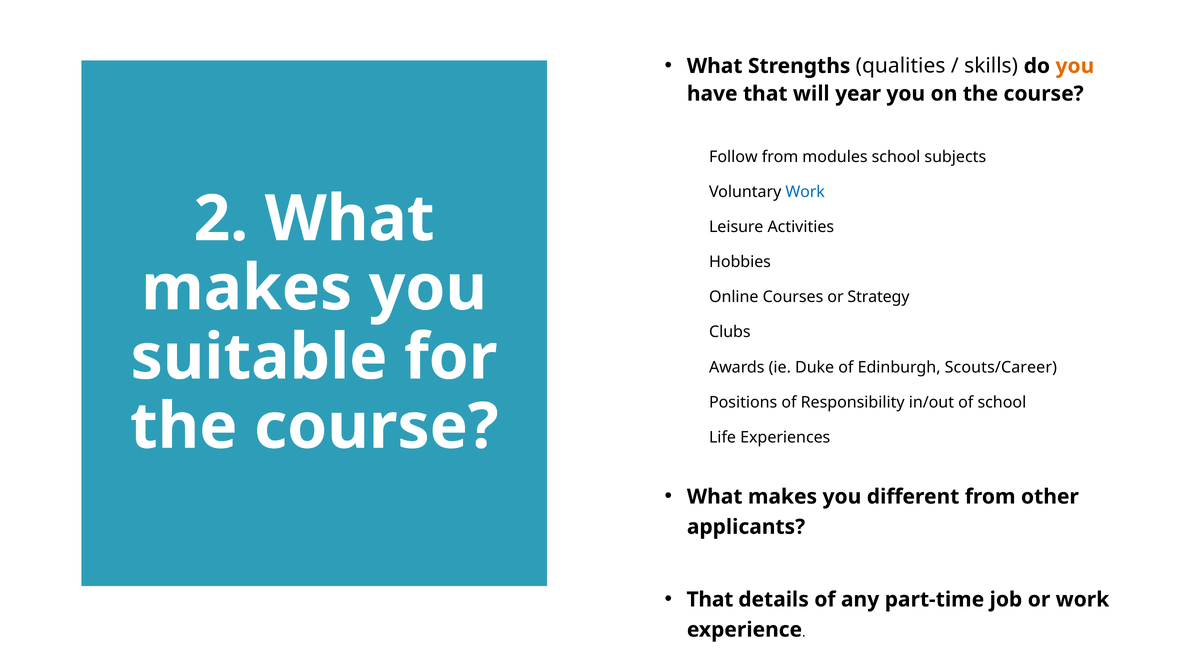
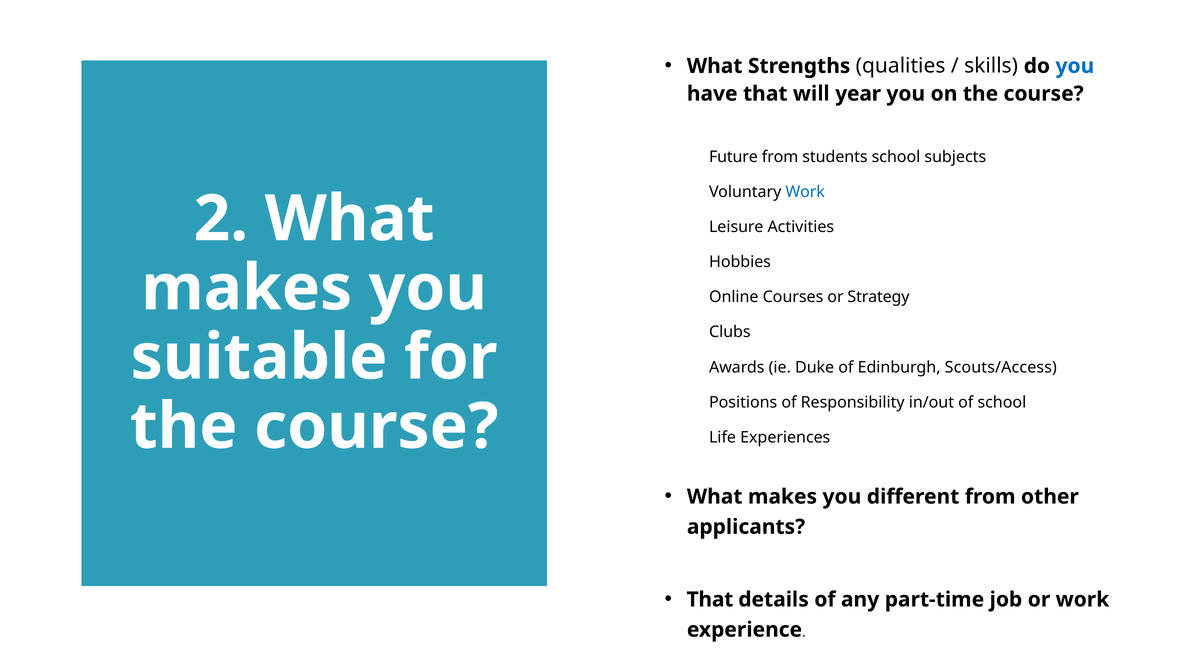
you colour: orange -> blue (1075, 66)
Follow: Follow -> Future (733, 157)
modules: modules -> students (835, 157)
Scouts/Career: Scouts/Career -> Scouts/Access (1001, 367)
